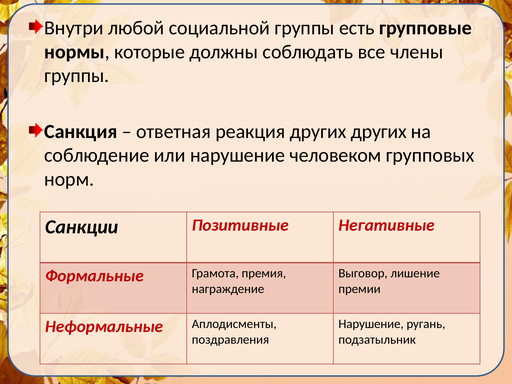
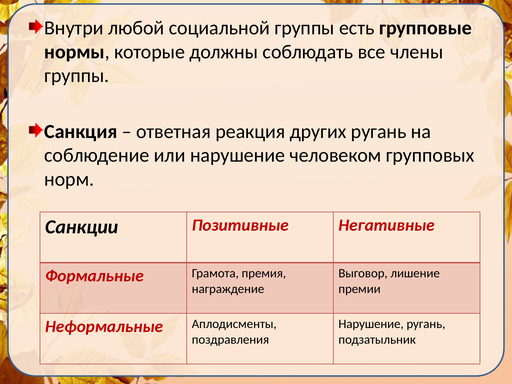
других других: других -> ругань (379, 131)
